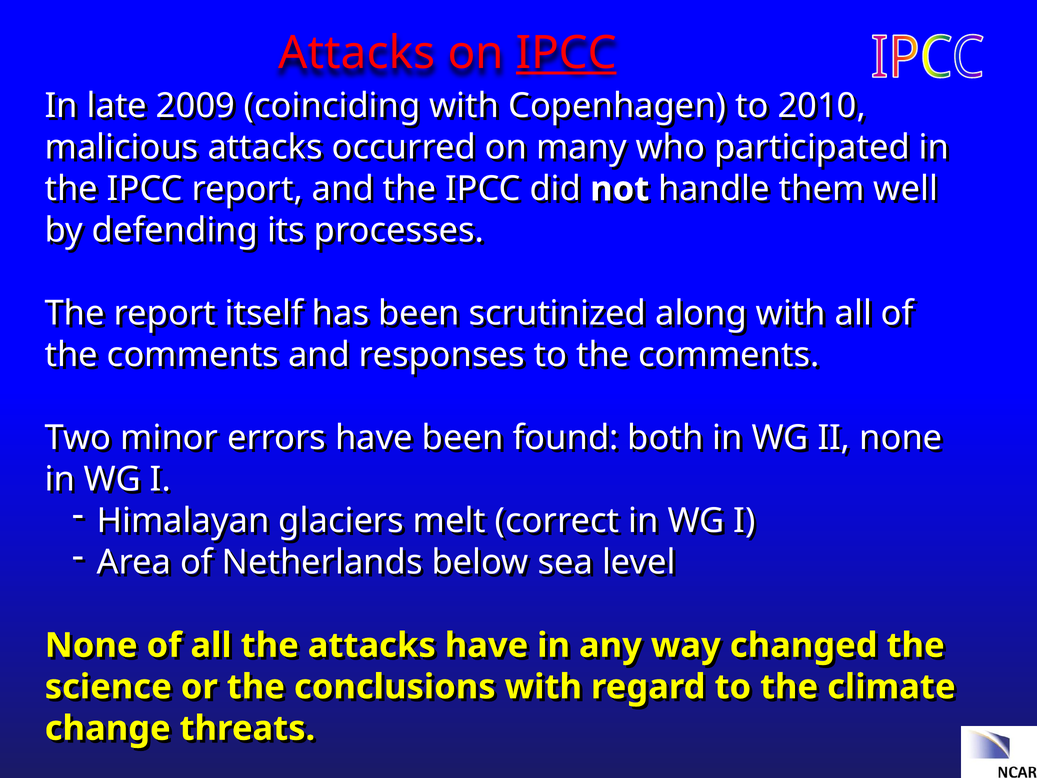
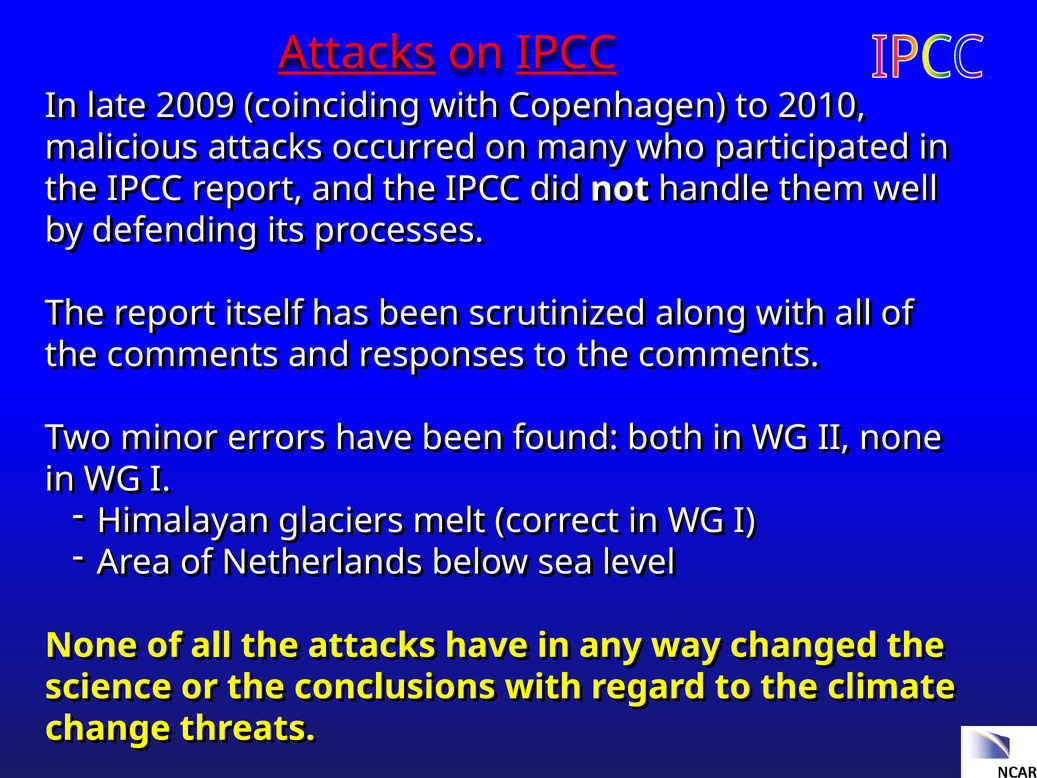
Attacks underline: none -> present (357, 53)
